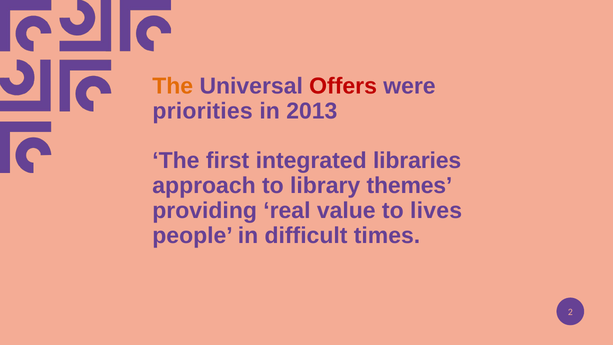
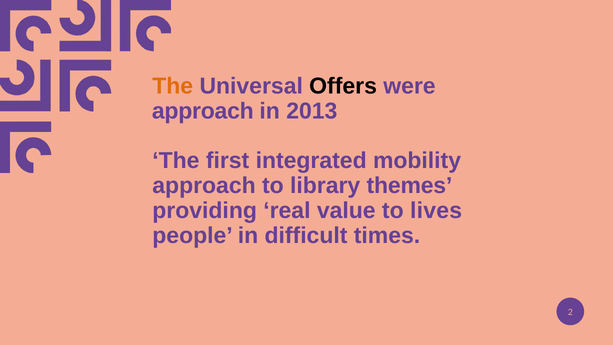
Offers colour: red -> black (343, 86)
priorities: priorities -> approach (203, 111)
libraries: libraries -> mobility (417, 161)
